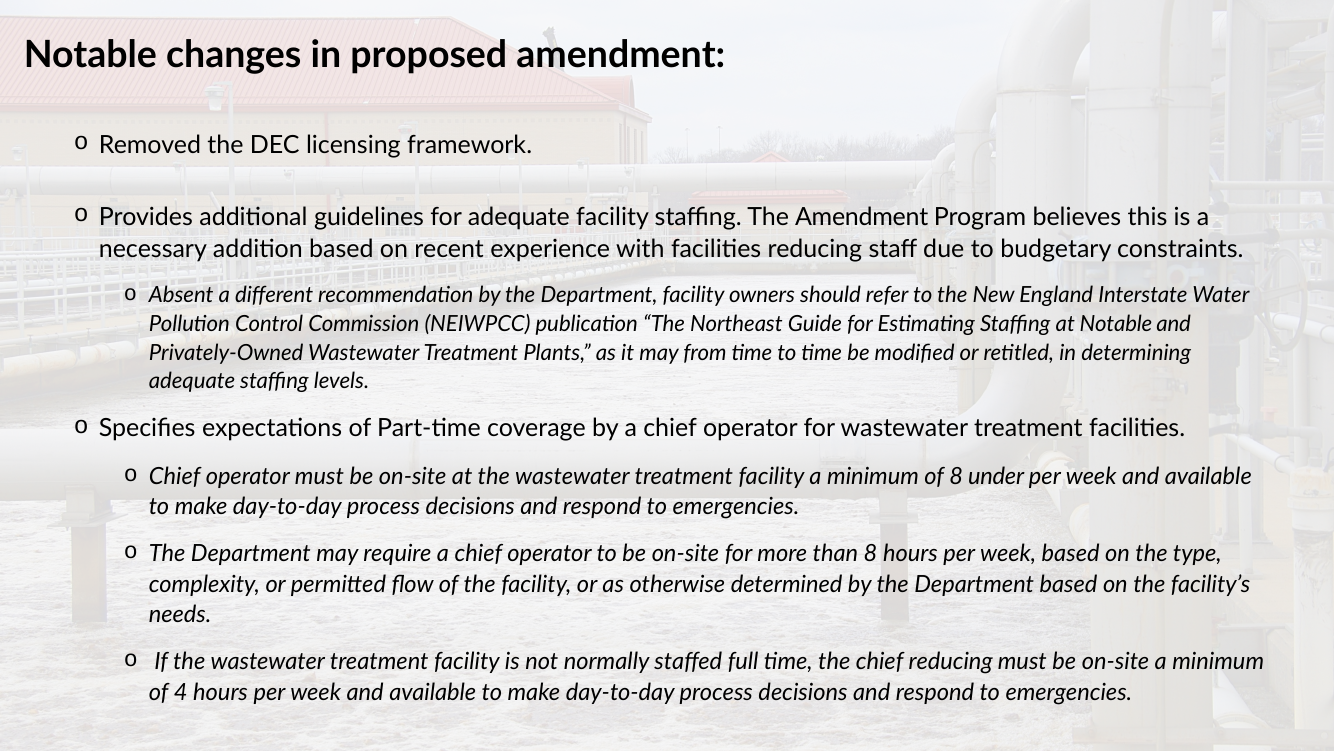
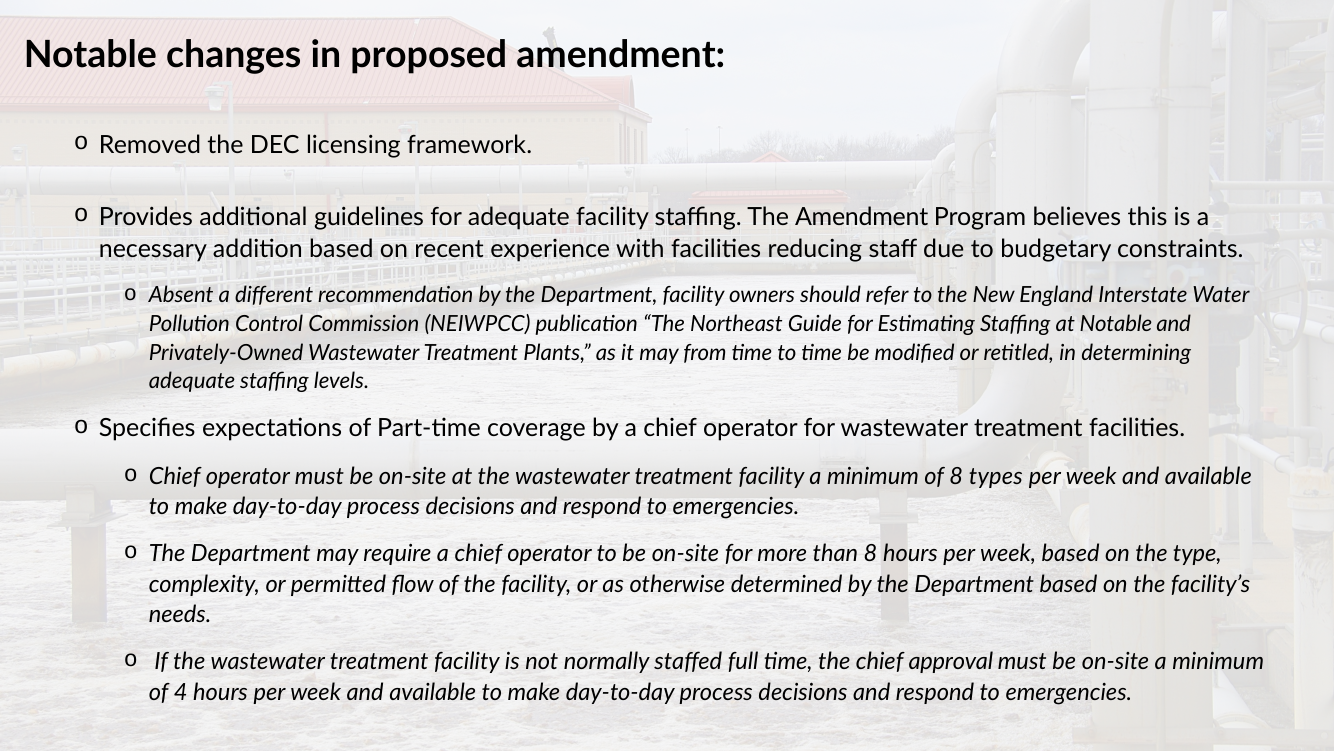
under: under -> types (996, 476)
chief reducing: reducing -> approval (951, 661)
